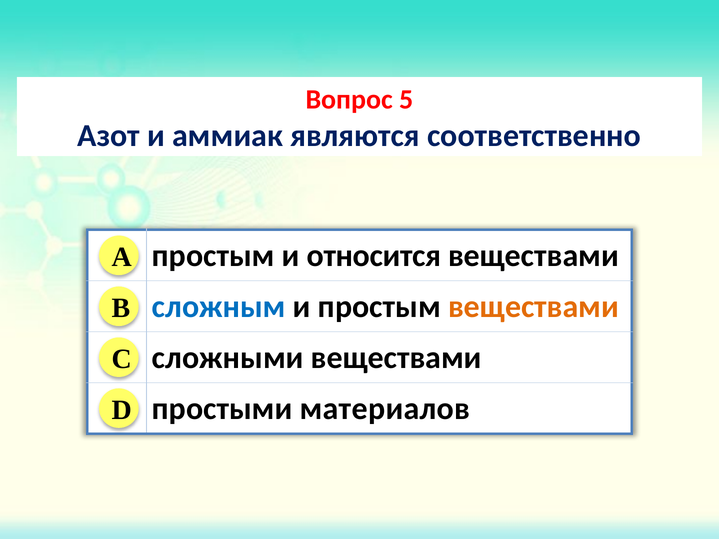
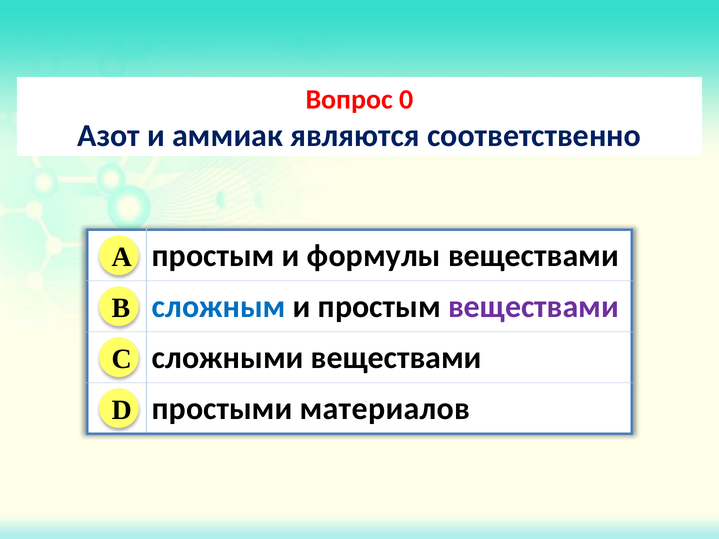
5: 5 -> 0 (406, 99)
относится: относится -> формулы (374, 256)
веществами colour: orange -> purple (533, 307)
